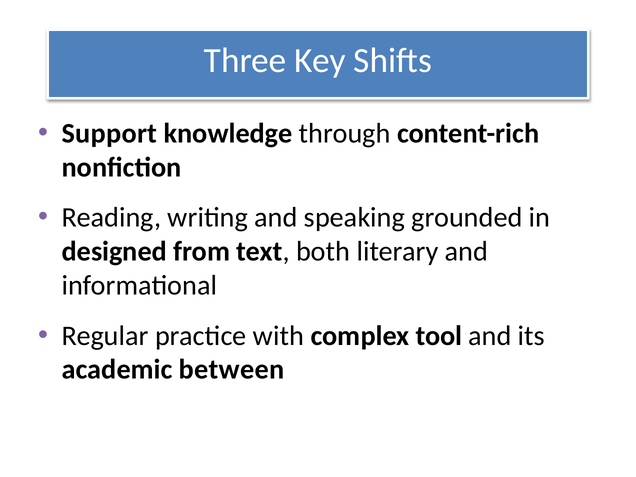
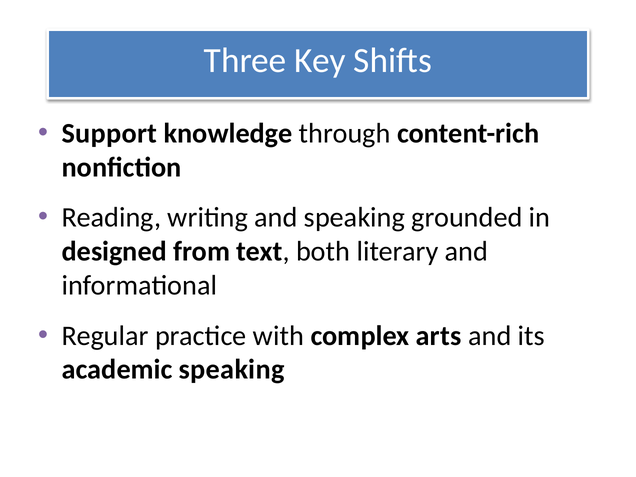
tool: tool -> arts (439, 336)
academic between: between -> speaking (232, 370)
